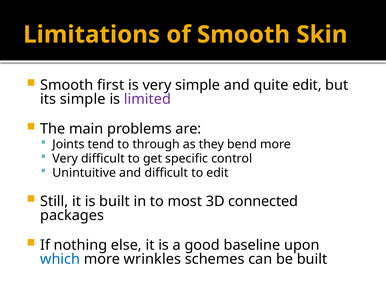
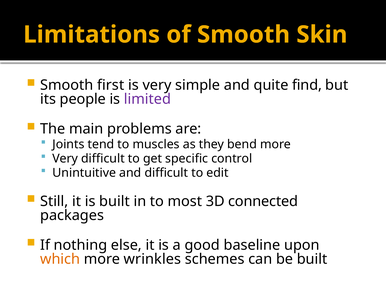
quite edit: edit -> find (307, 85)
its simple: simple -> people (83, 99)
through: through -> muscles (156, 145)
which colour: blue -> orange (60, 260)
